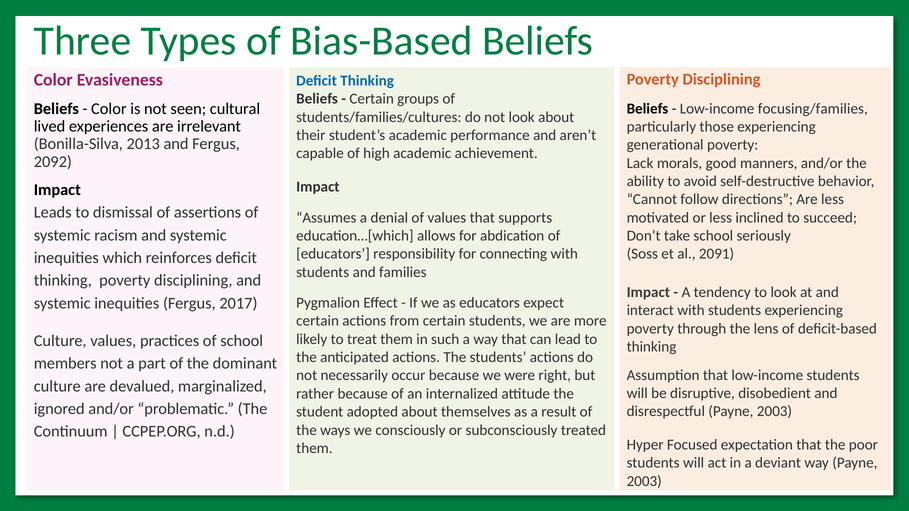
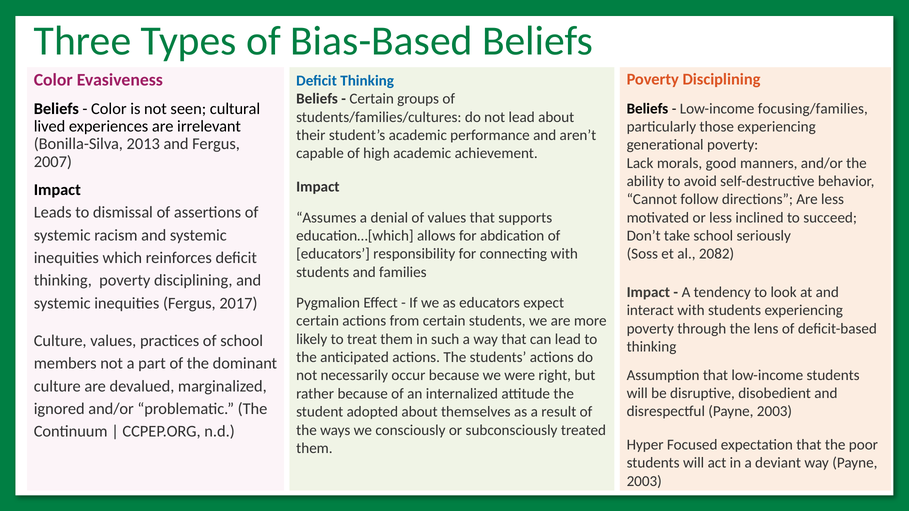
not look: look -> lead (522, 117)
2092: 2092 -> 2007 (53, 162)
2091: 2091 -> 2082 (717, 254)
